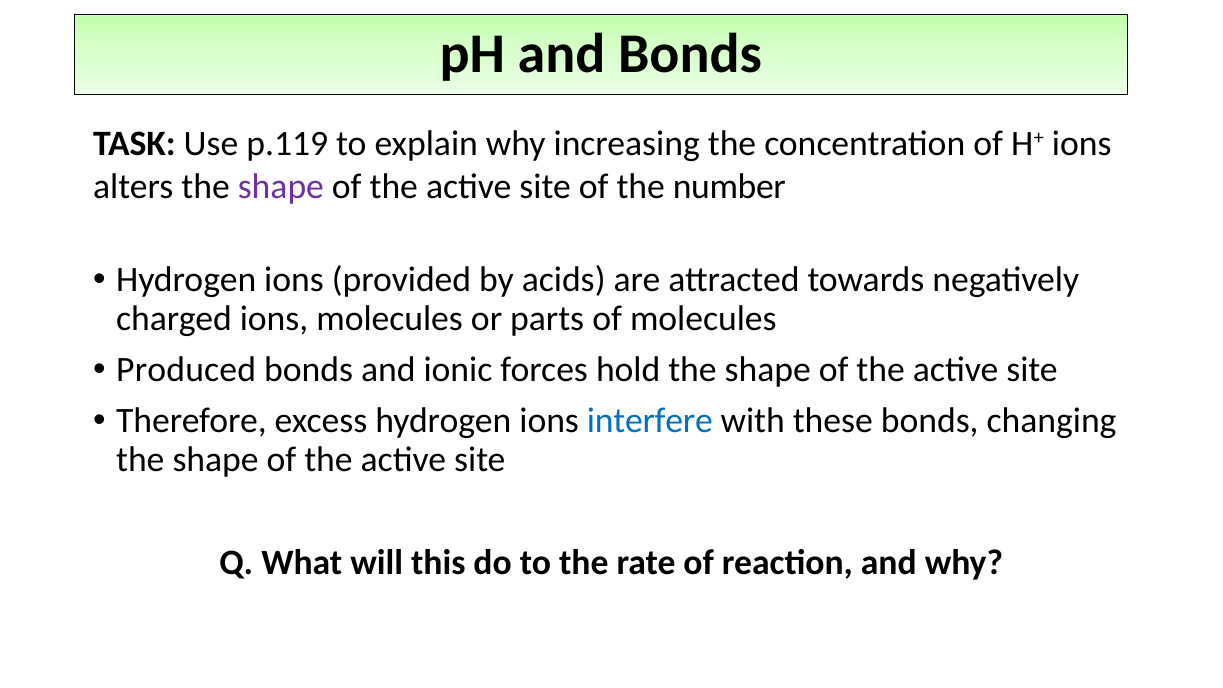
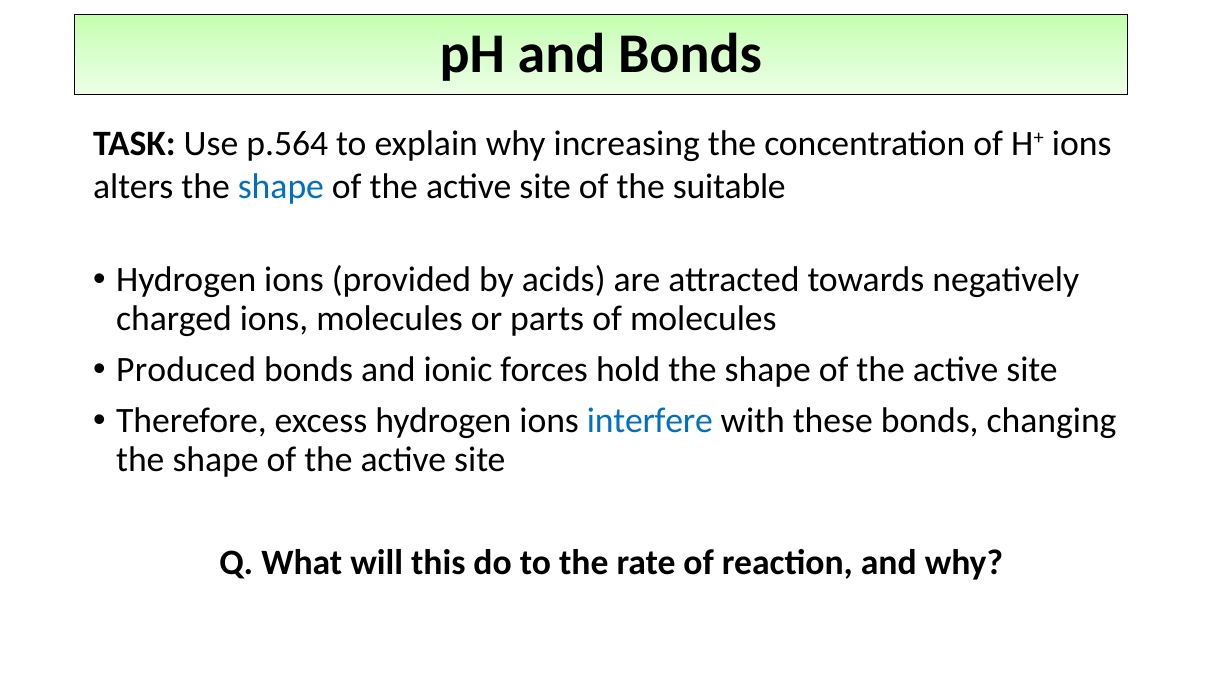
p.119: p.119 -> p.564 (287, 144)
shape colour: purple -> blue (281, 187)
number: number -> suitable (729, 187)
